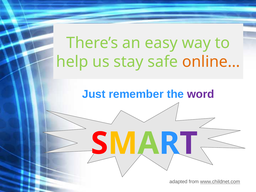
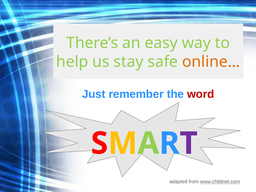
word colour: purple -> red (201, 94)
